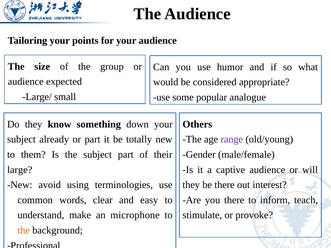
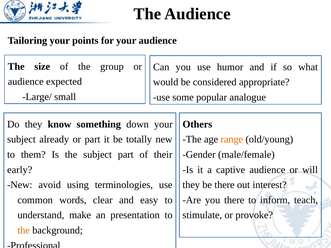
range colour: purple -> orange (232, 140)
large: large -> early (20, 170)
microphone: microphone -> presentation (135, 215)
